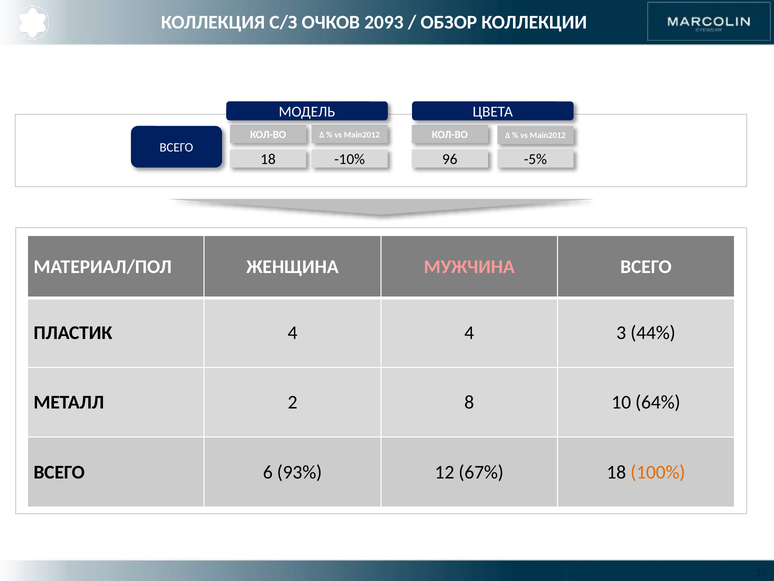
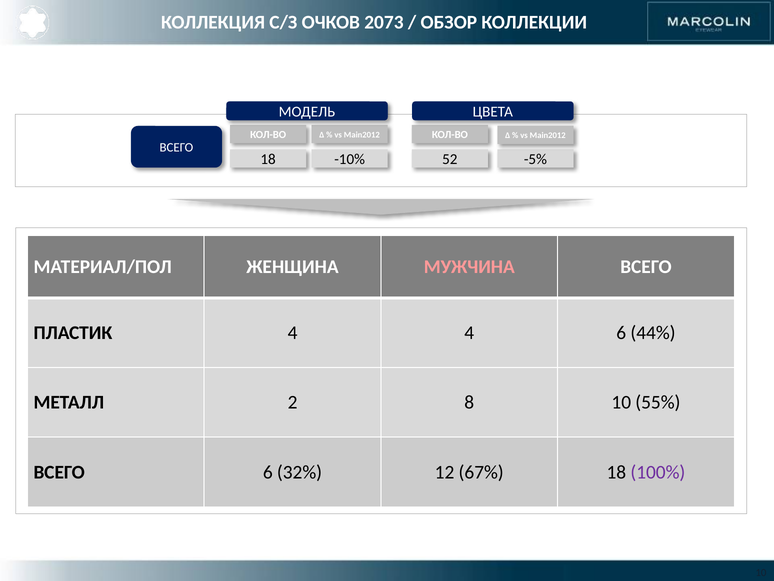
2093: 2093 -> 2073 (384, 22)
96: 96 -> 52 (450, 159)
4 3: 3 -> 6 (621, 333)
64%: 64% -> 55% (658, 402)
93%: 93% -> 32% (299, 472)
100% colour: orange -> purple (658, 472)
